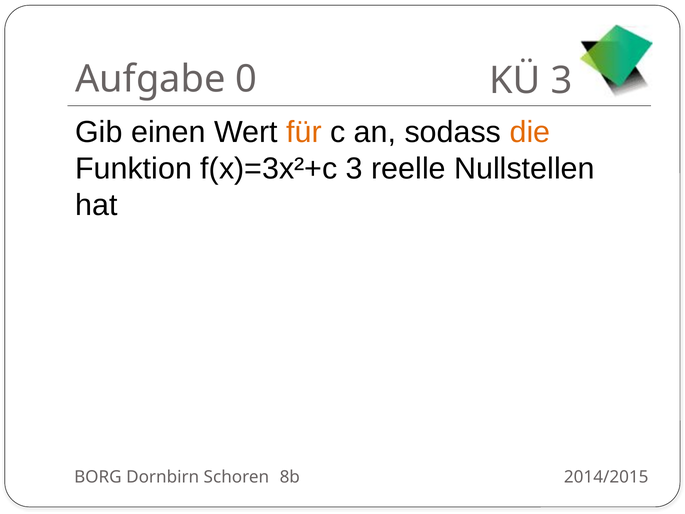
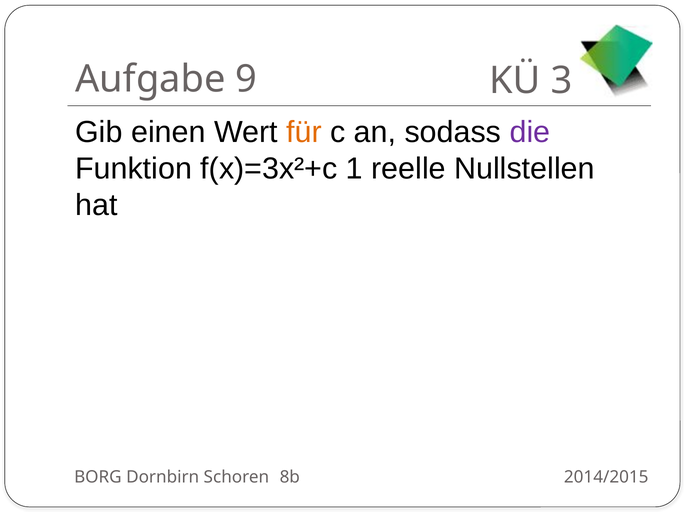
0: 0 -> 9 (246, 79)
die colour: orange -> purple (530, 132)
f(x)=3x²+c 3: 3 -> 1 (354, 169)
